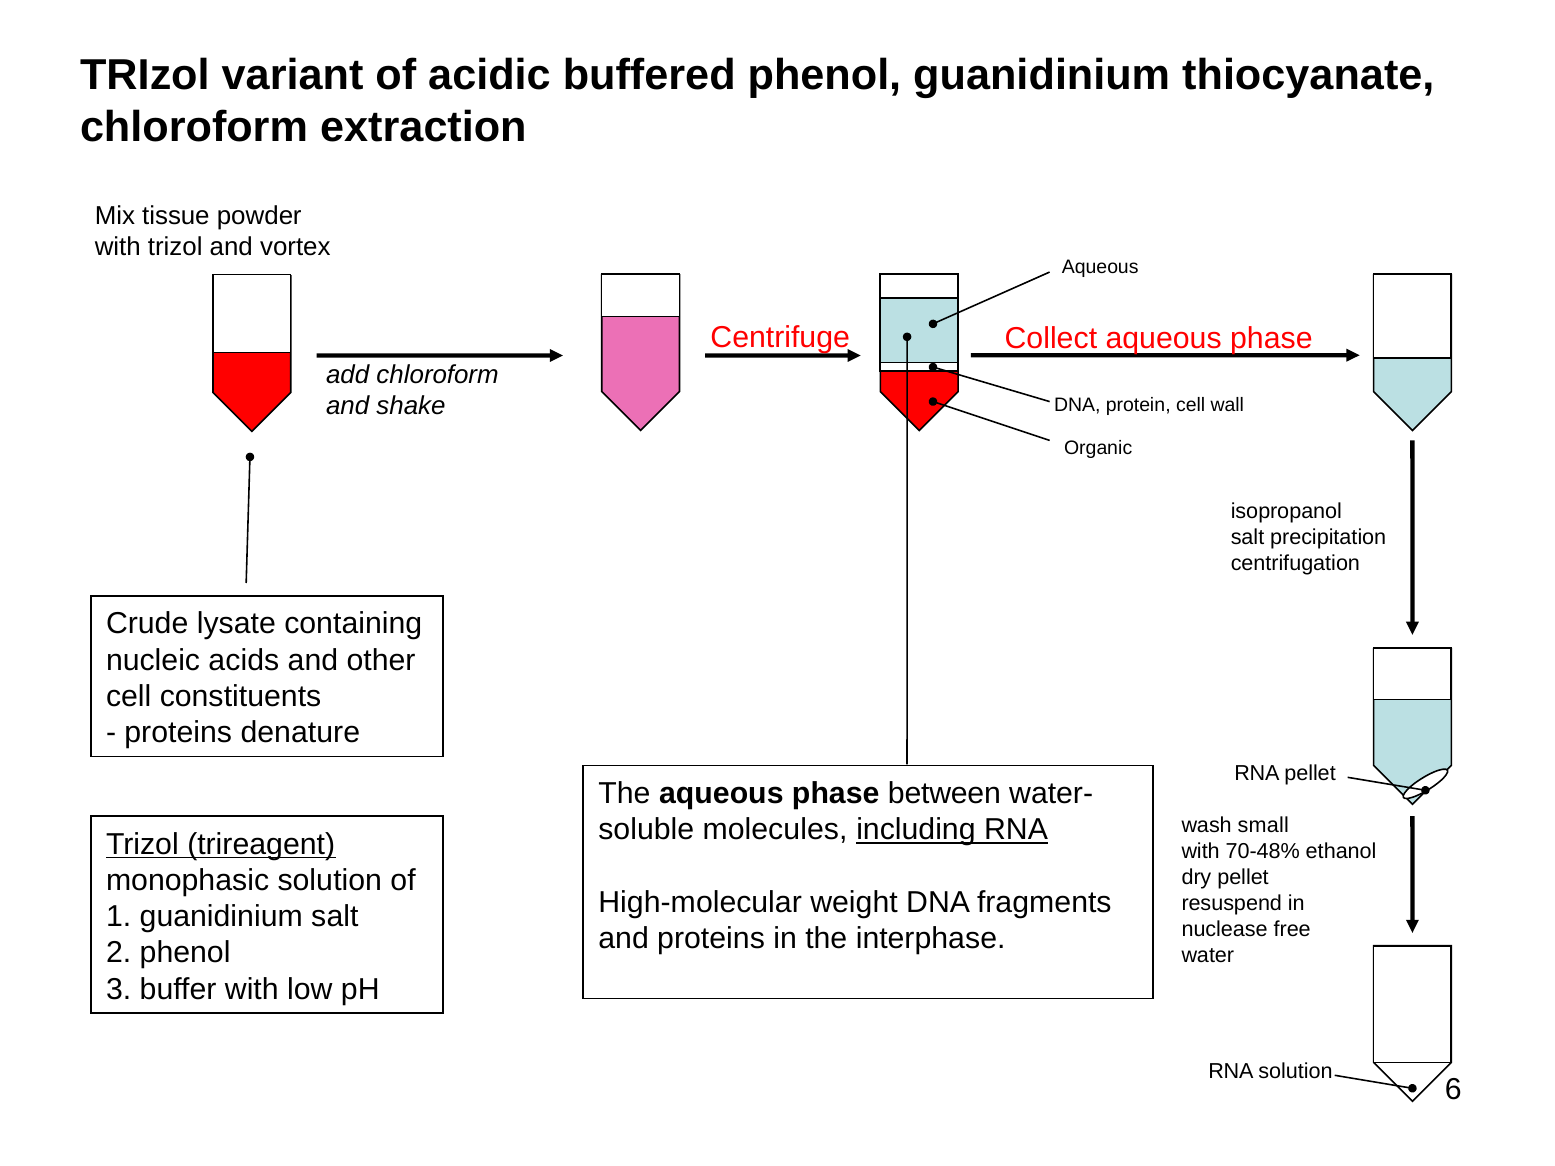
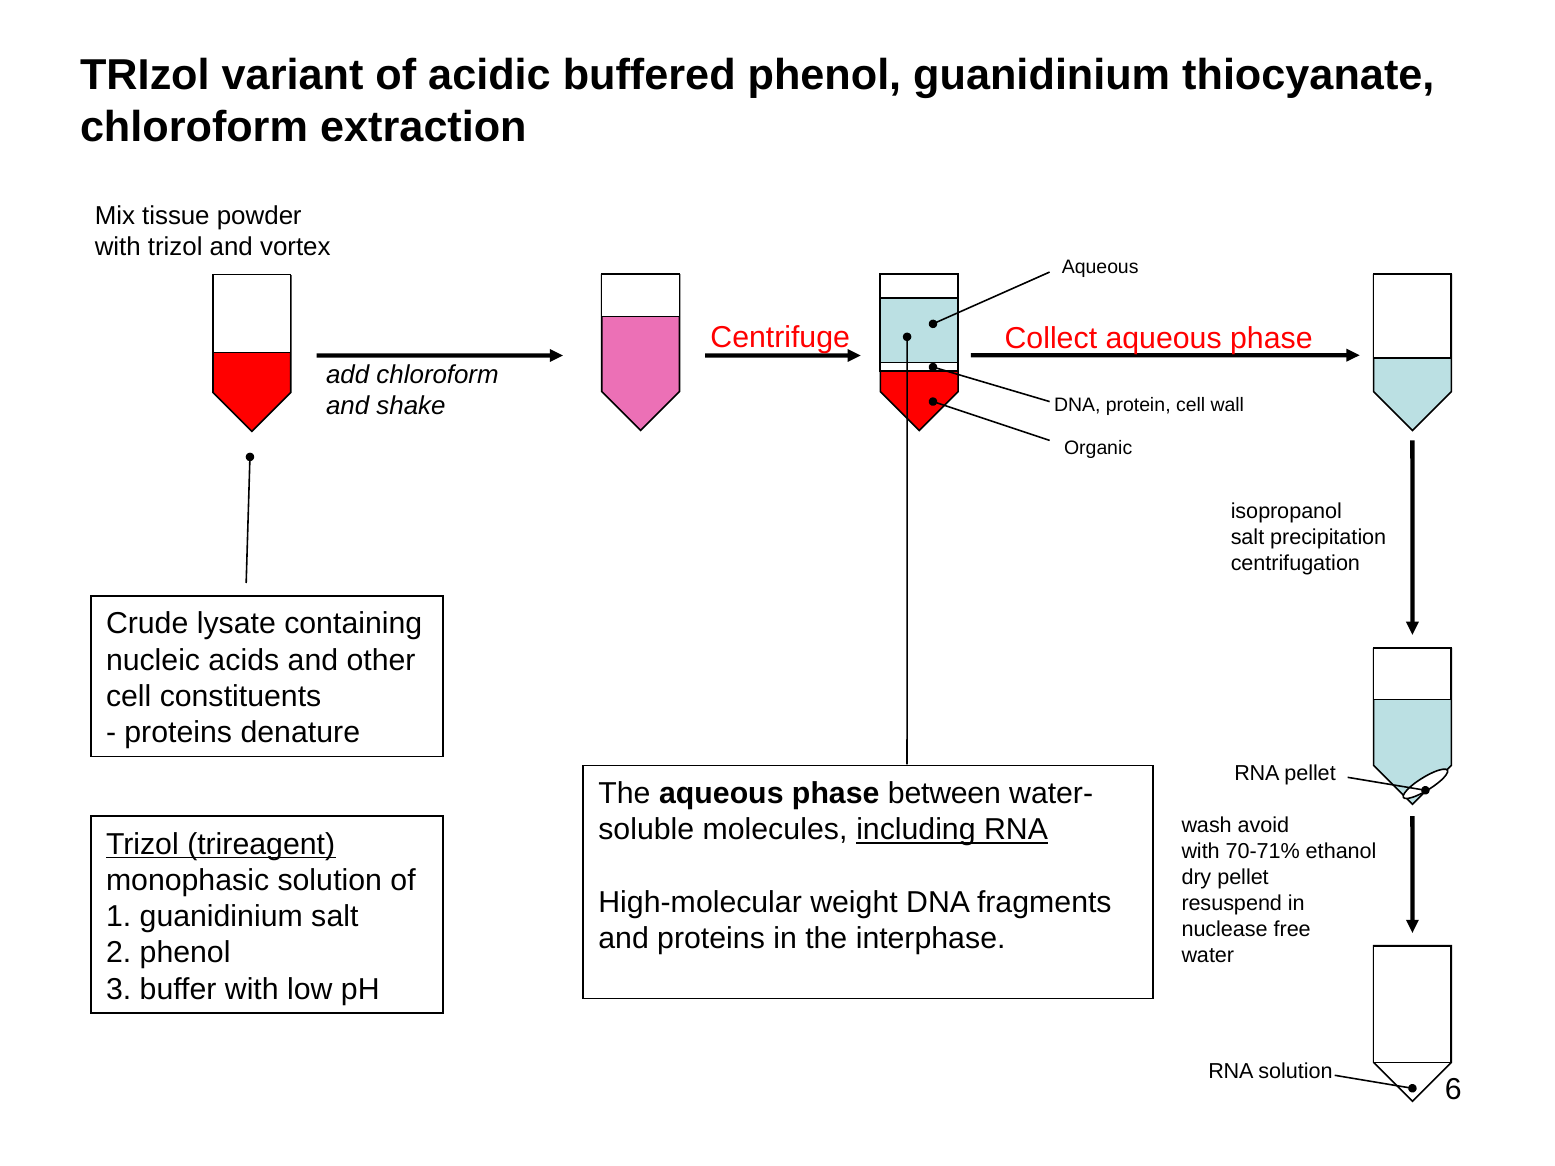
small: small -> avoid (1263, 825)
70-48%: 70-48% -> 70-71% (1263, 851)
